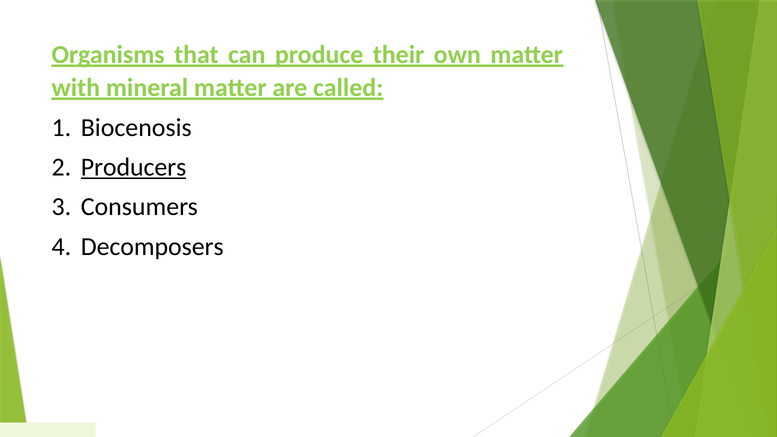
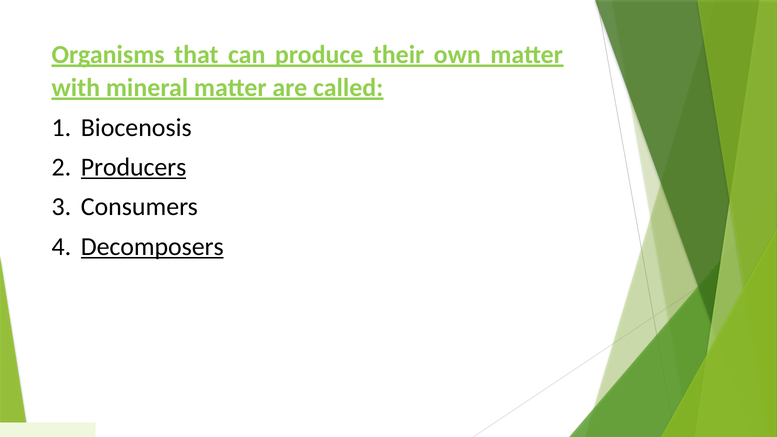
Decomposers underline: none -> present (152, 247)
